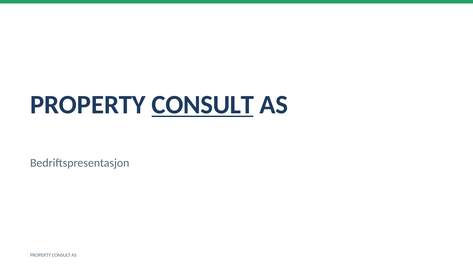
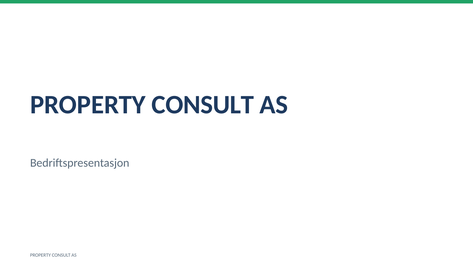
CONSULT underline: present -> none (203, 105)
